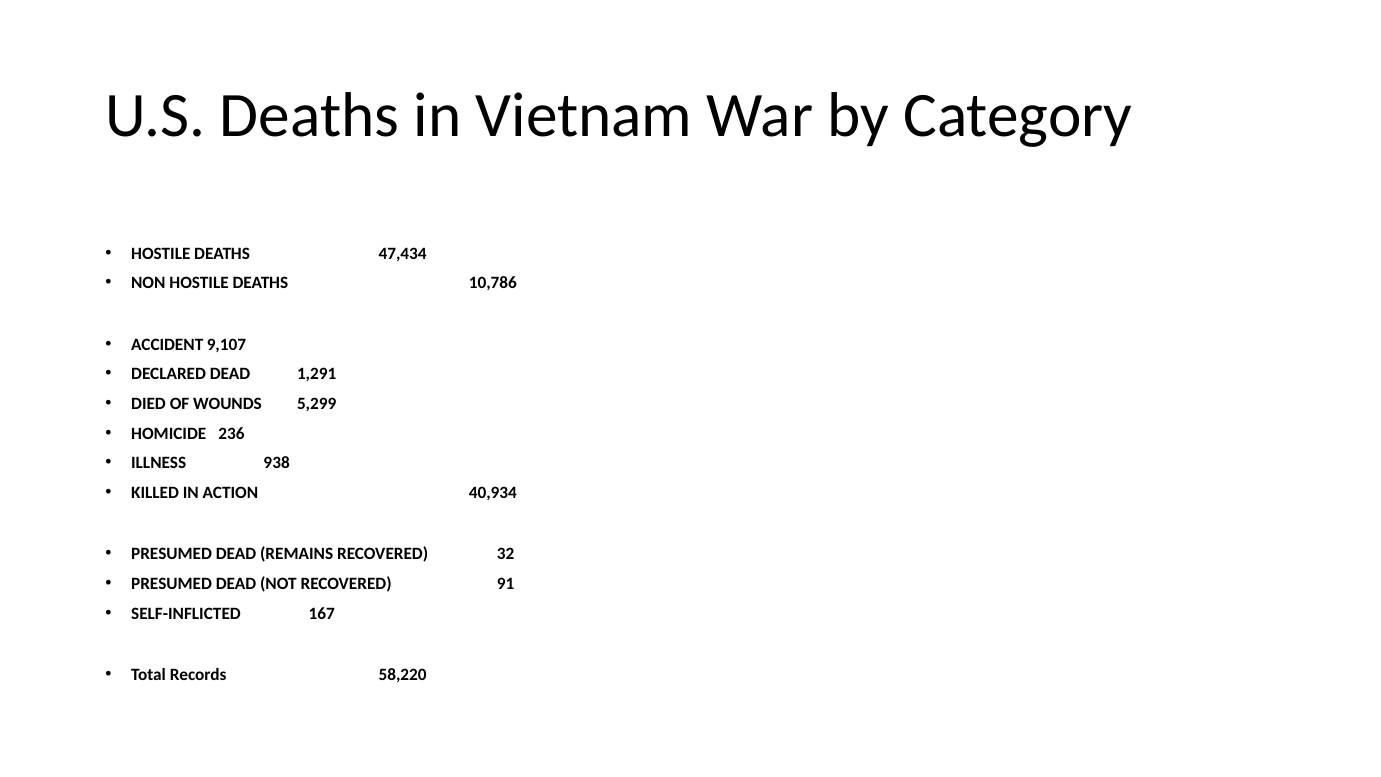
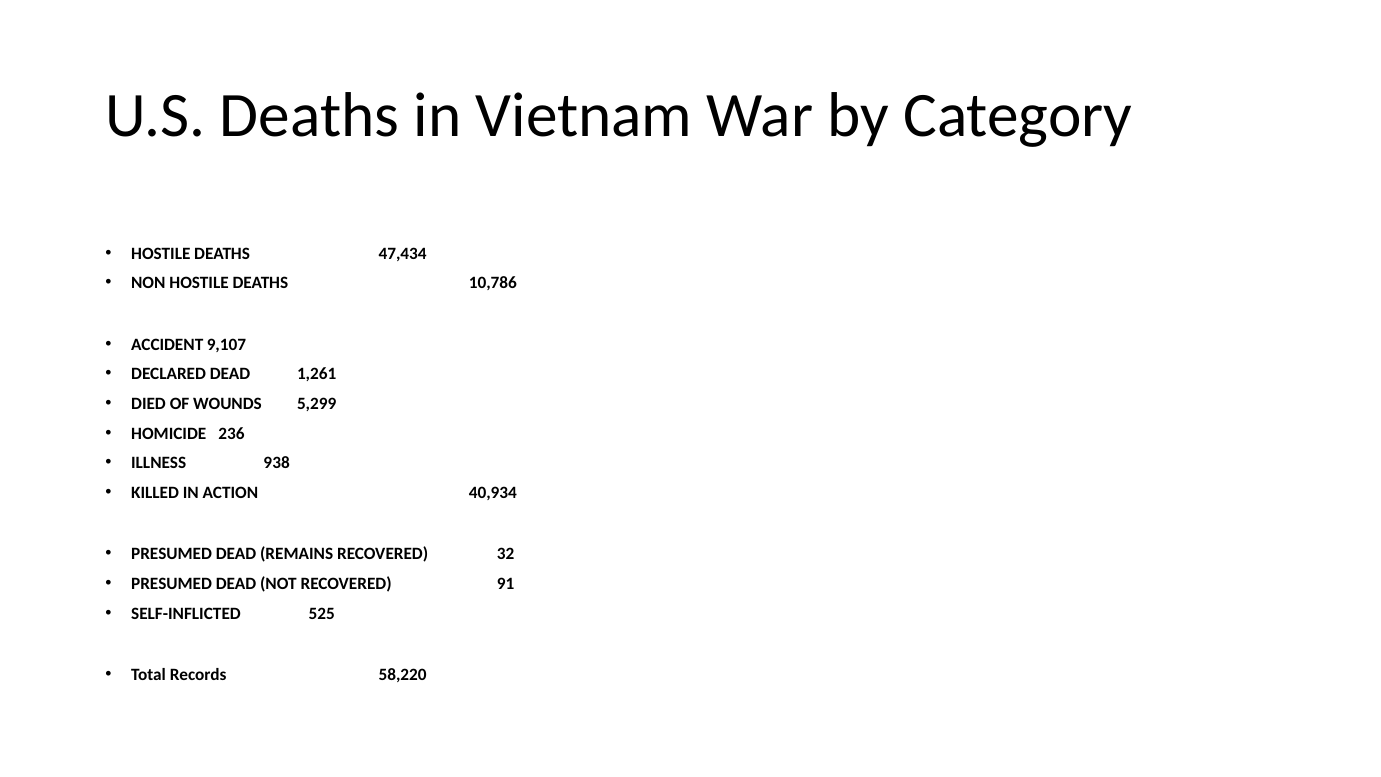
1,291: 1,291 -> 1,261 (317, 374)
167: 167 -> 525 (322, 613)
